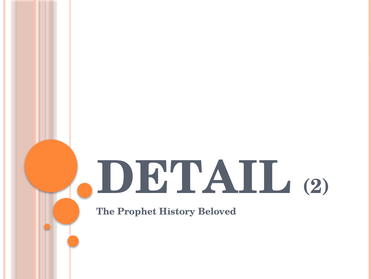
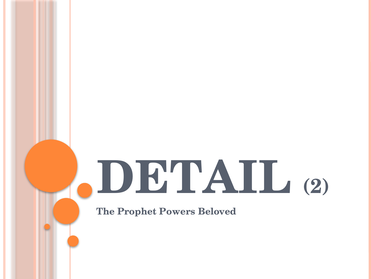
History: History -> Powers (177, 211)
